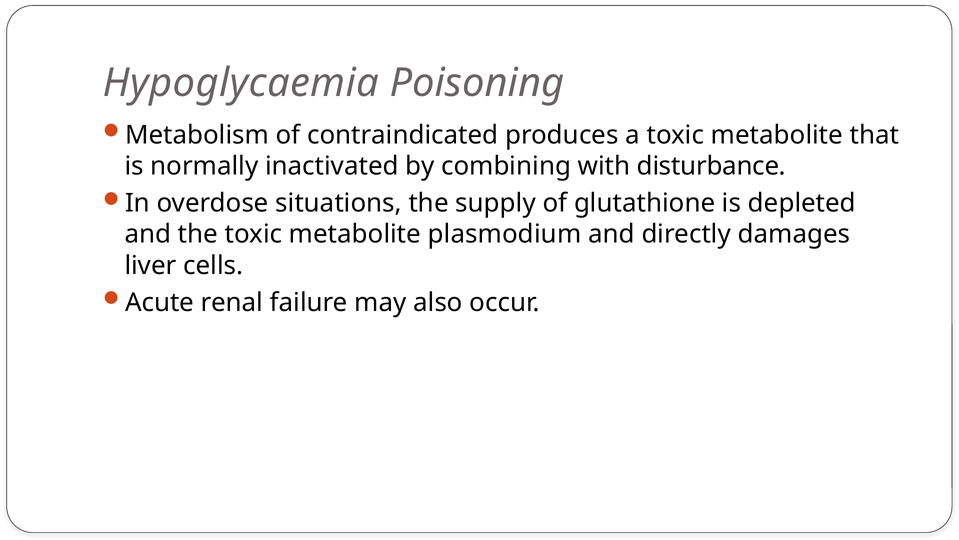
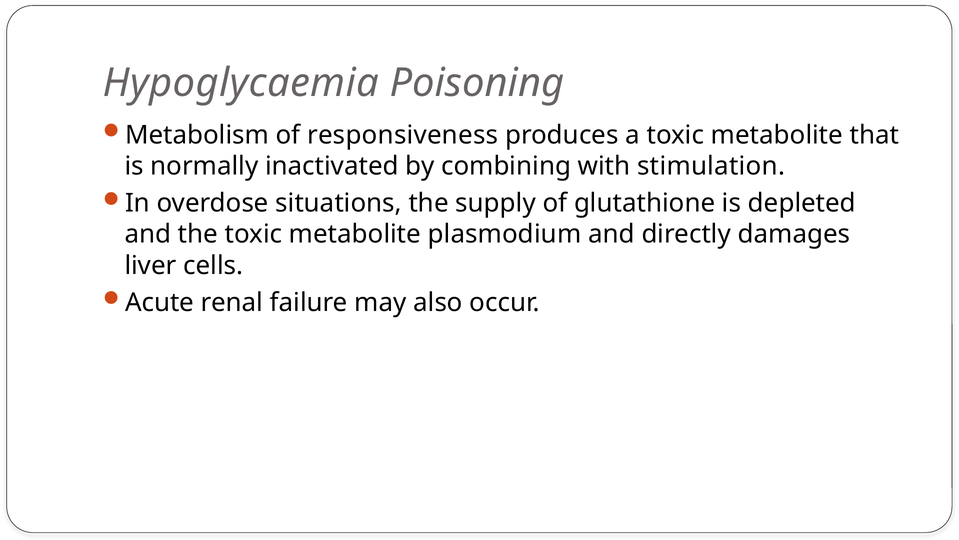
contraindicated: contraindicated -> responsiveness (403, 135)
disturbance: disturbance -> stimulation (711, 166)
